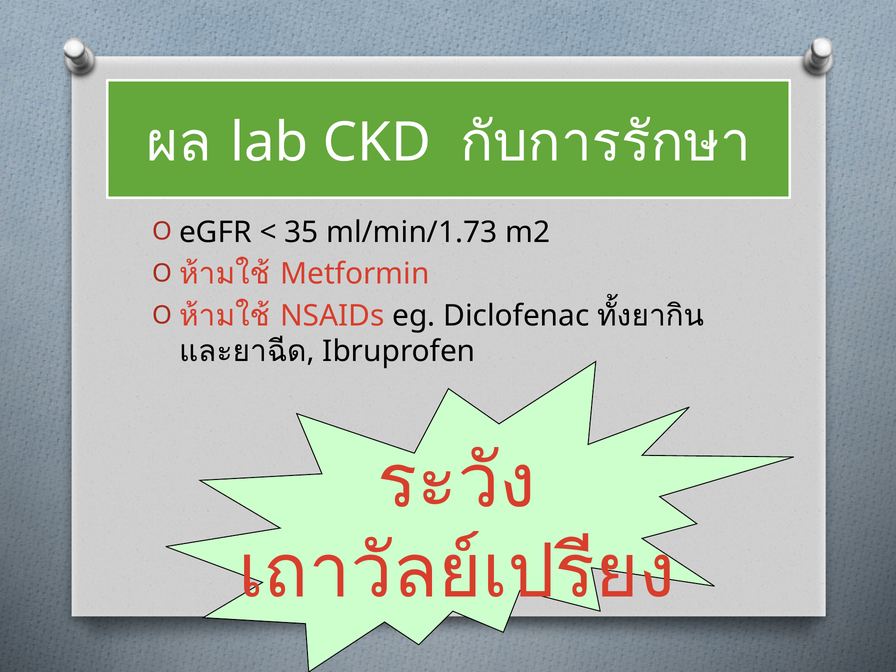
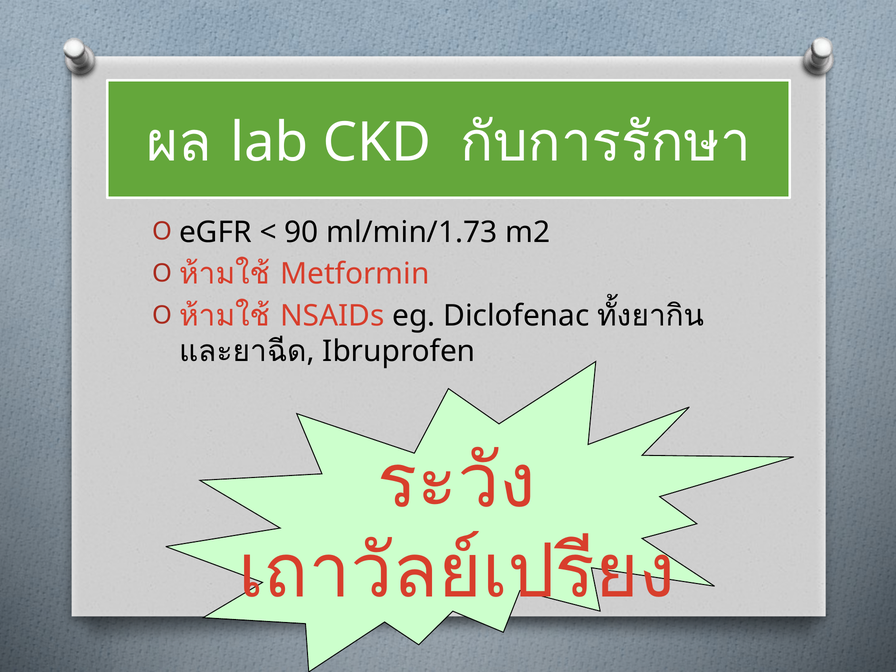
35: 35 -> 90 (301, 232)
